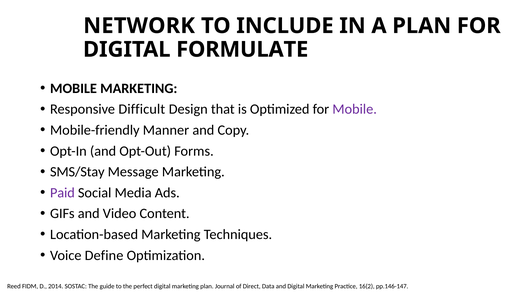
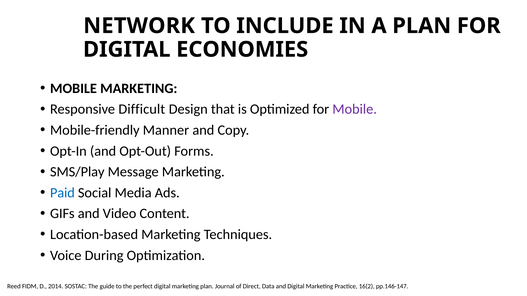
FORMULATE: FORMULATE -> ECONOMIES (242, 50)
SMS/Stay: SMS/Stay -> SMS/Play (77, 172)
Paid colour: purple -> blue (62, 193)
Define: Define -> During (104, 256)
